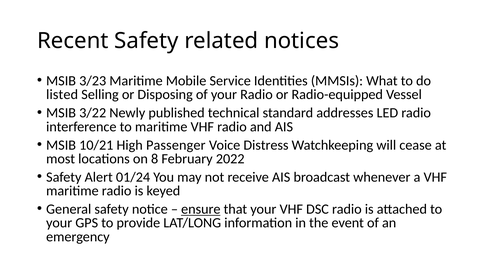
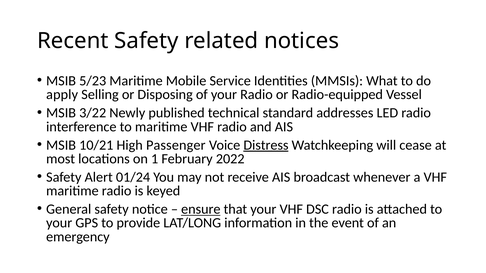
3/23: 3/23 -> 5/23 (93, 81)
listed: listed -> apply (62, 95)
Distress underline: none -> present (266, 145)
8: 8 -> 1 (155, 159)
